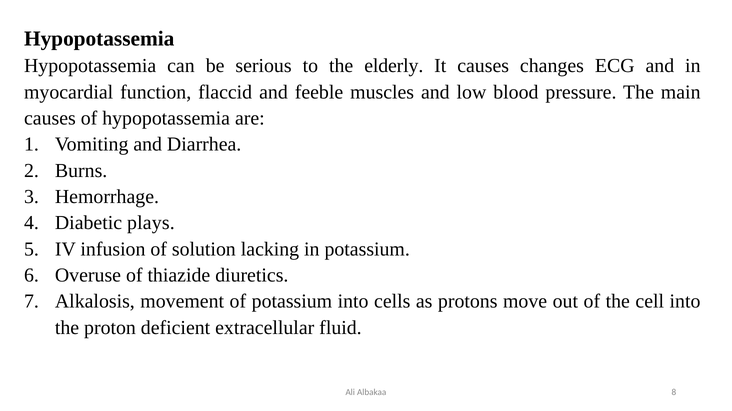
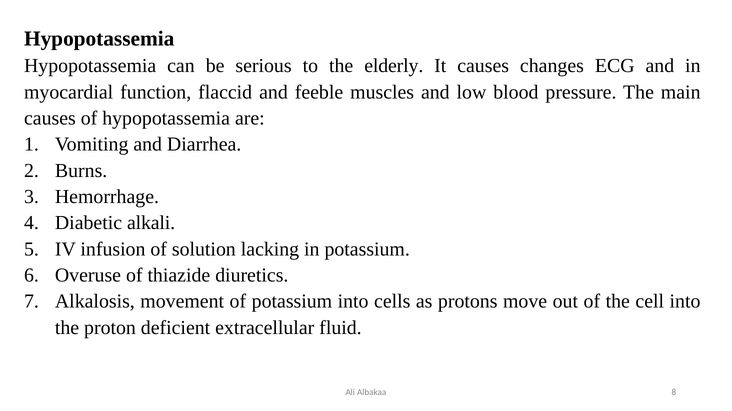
plays: plays -> alkali (151, 223)
